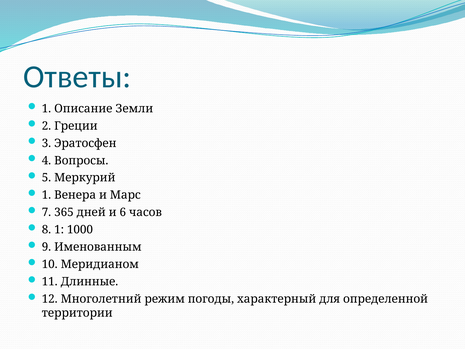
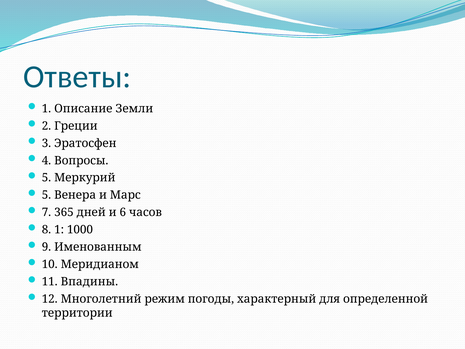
1: 1 -> 5 (46, 195)
Длинные: Длинные -> Впадины (89, 281)
